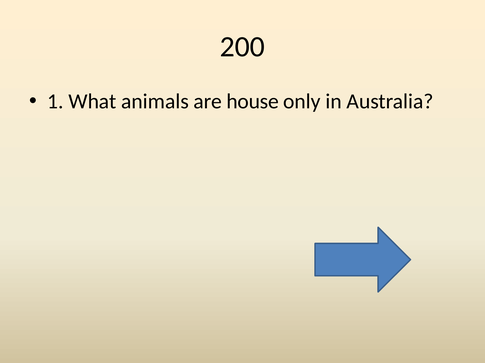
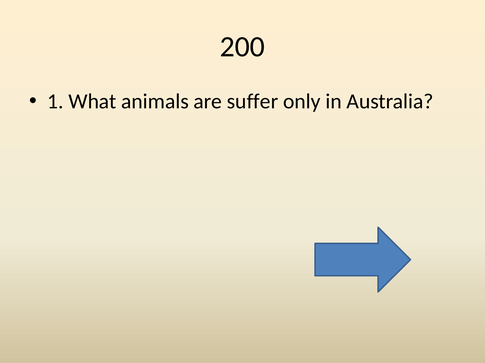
house: house -> suffer (253, 102)
